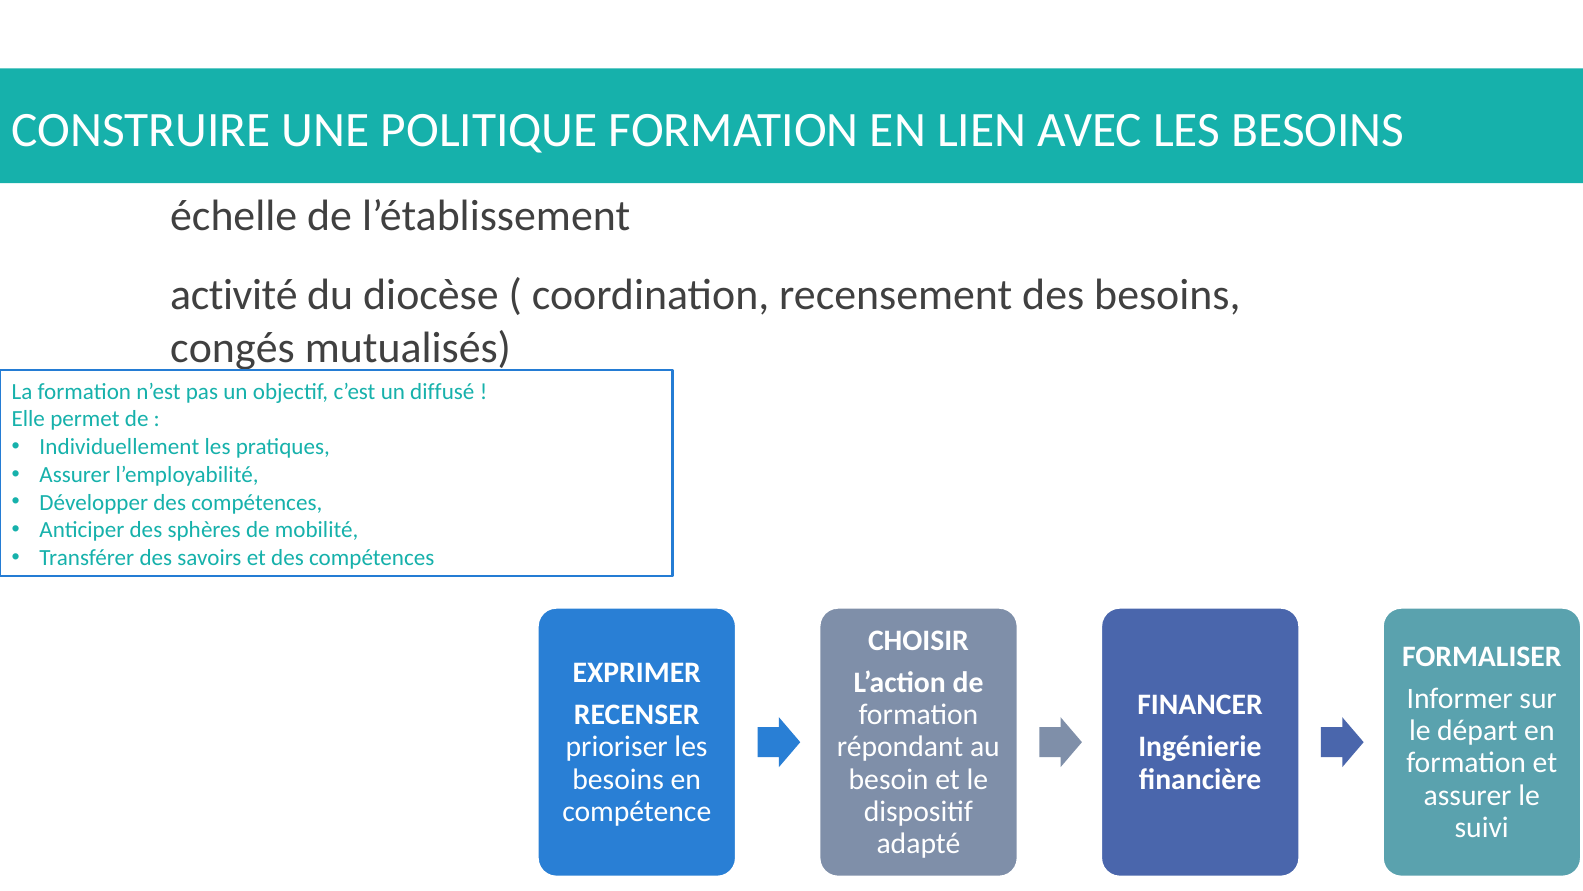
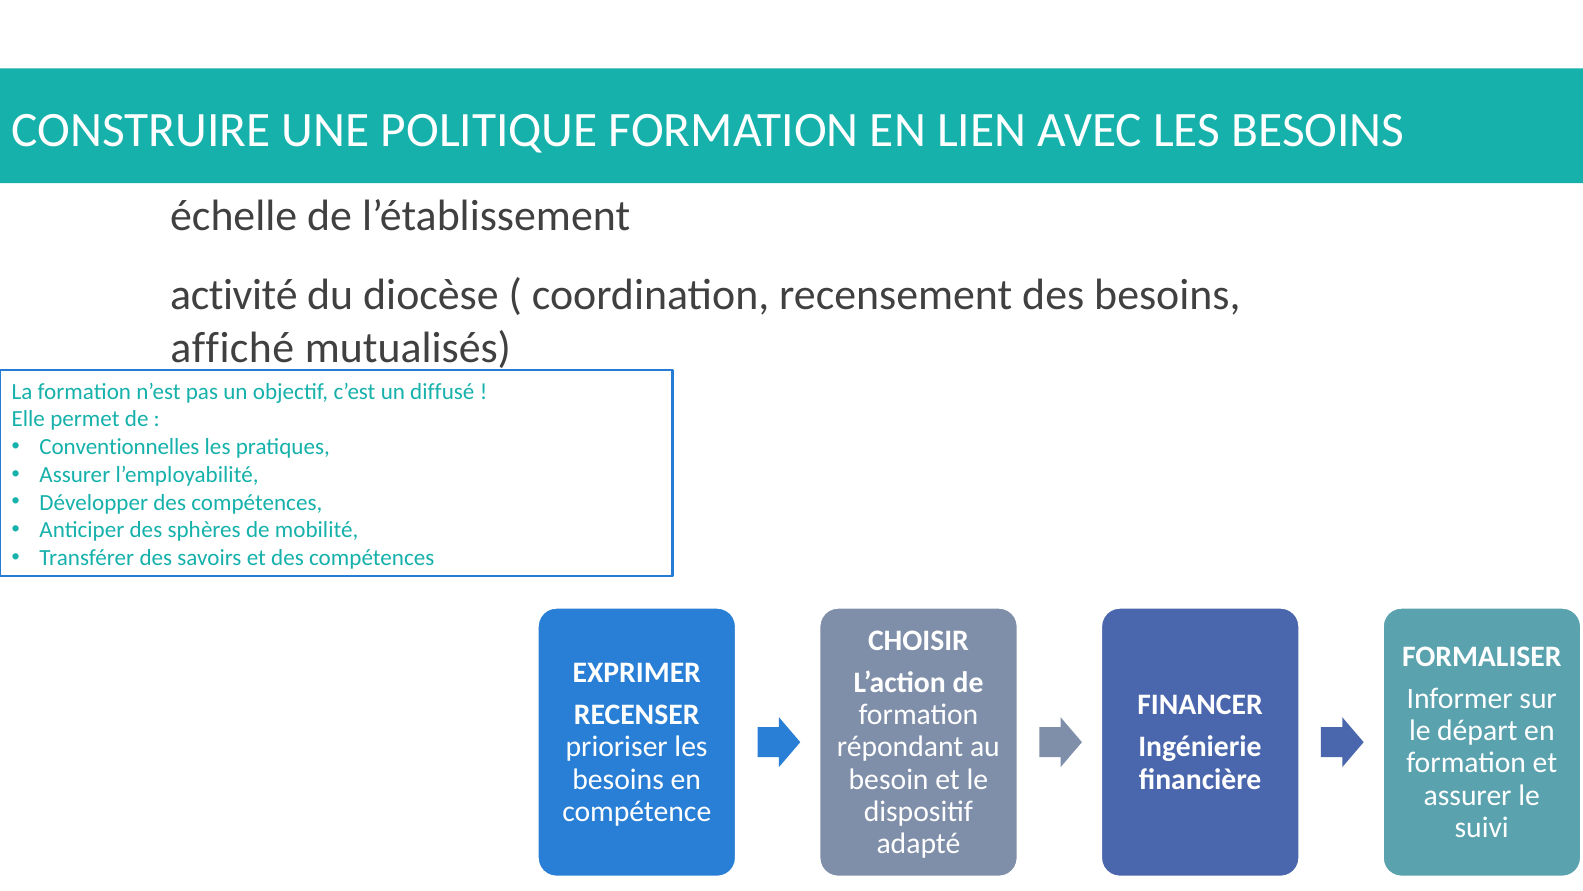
congés: congés -> affiché (232, 348)
Individuellement: Individuellement -> Conventionnelles (120, 447)
